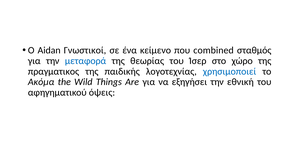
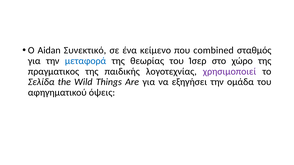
Γνωστικοί: Γνωστικοί -> Συνεκτικό (85, 50)
χρησιμοποιεί colour: blue -> purple (230, 72)
Ακόμα: Ακόμα -> Σελίδα (41, 82)
εθνική: εθνική -> ομάδα (240, 82)
